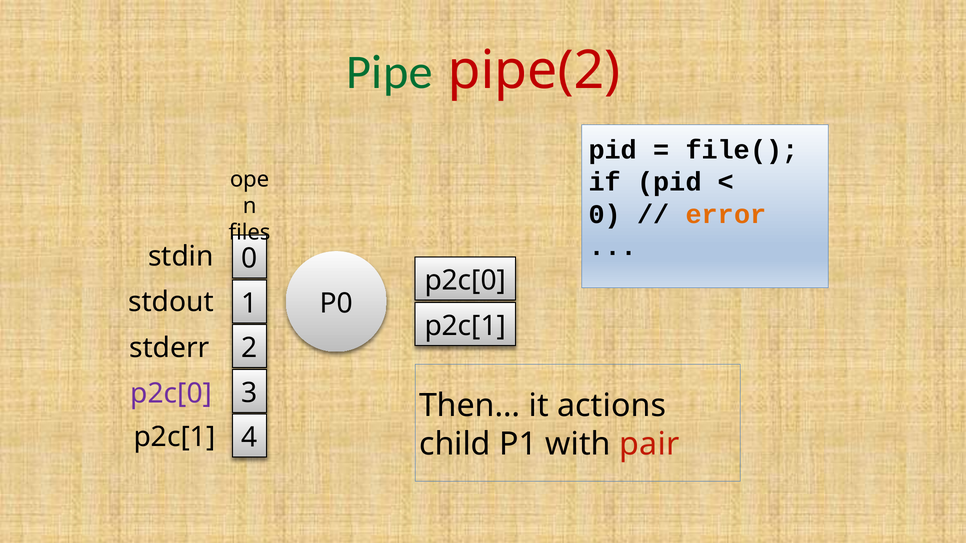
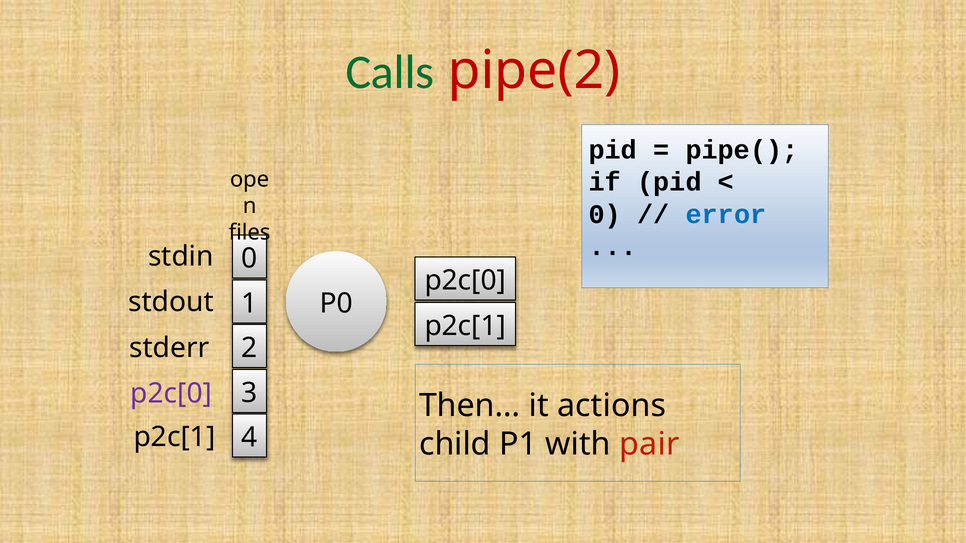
Pipe: Pipe -> Calls (390, 73)
file(: file( -> pipe( (742, 150)
error colour: orange -> blue (726, 214)
